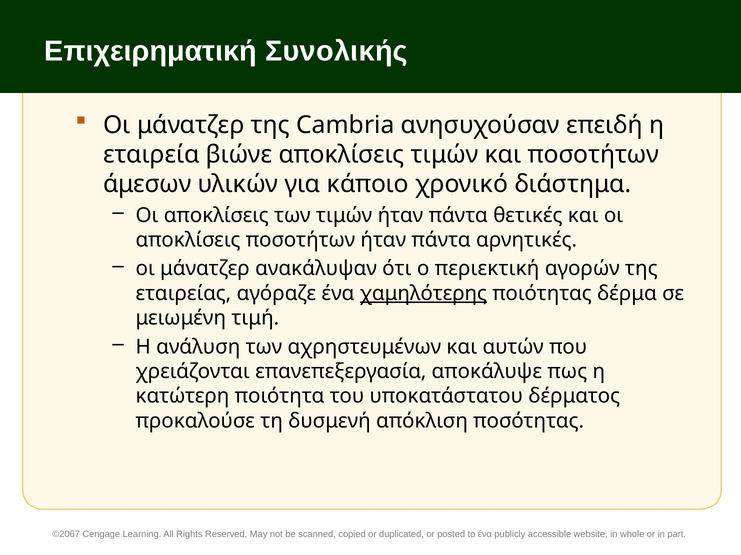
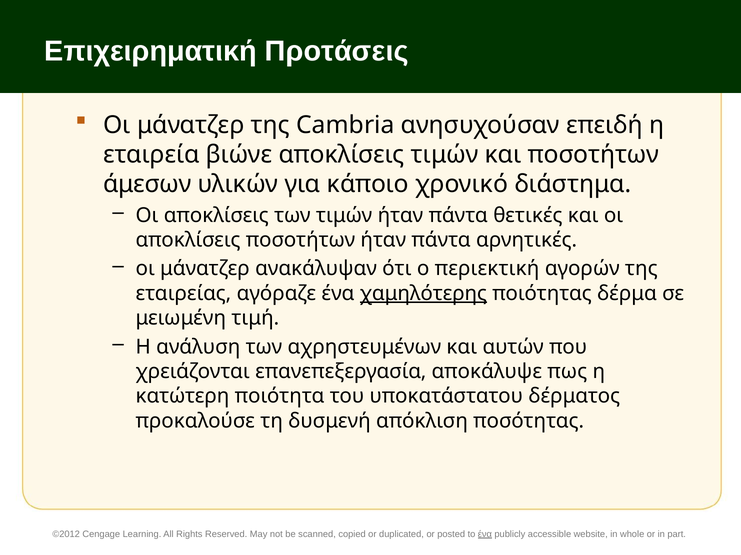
Συνολικής: Συνολικής -> Προτάσεις (337, 51)
©2067: ©2067 -> ©2012 (66, 535)
ένα underline: none -> present (485, 535)
